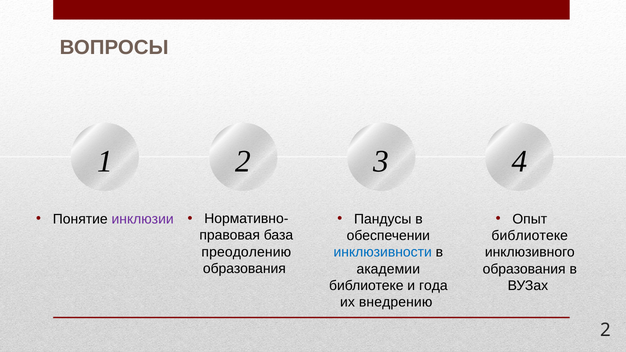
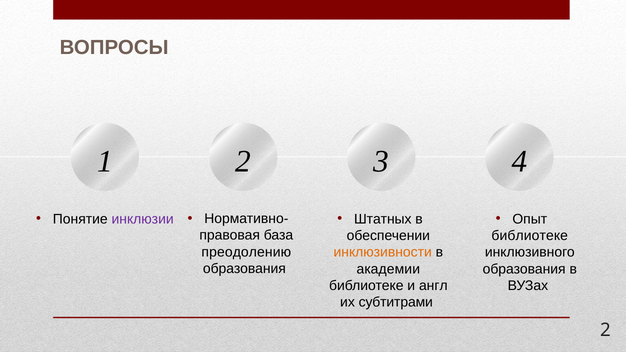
Пандусы: Пандусы -> Штатных (383, 219)
инклюзивности colour: blue -> orange (383, 252)
года: года -> англ (433, 286)
внедрению: внедрению -> субтитрами (396, 303)
